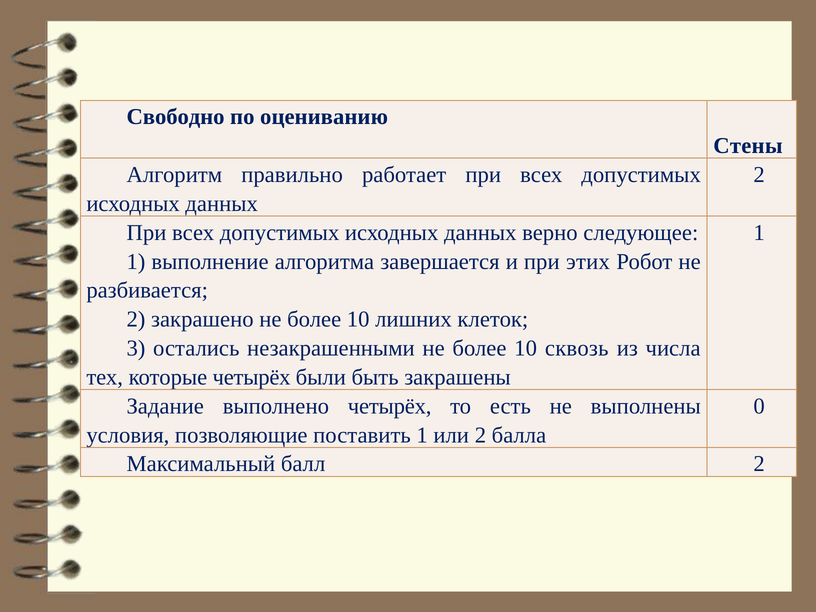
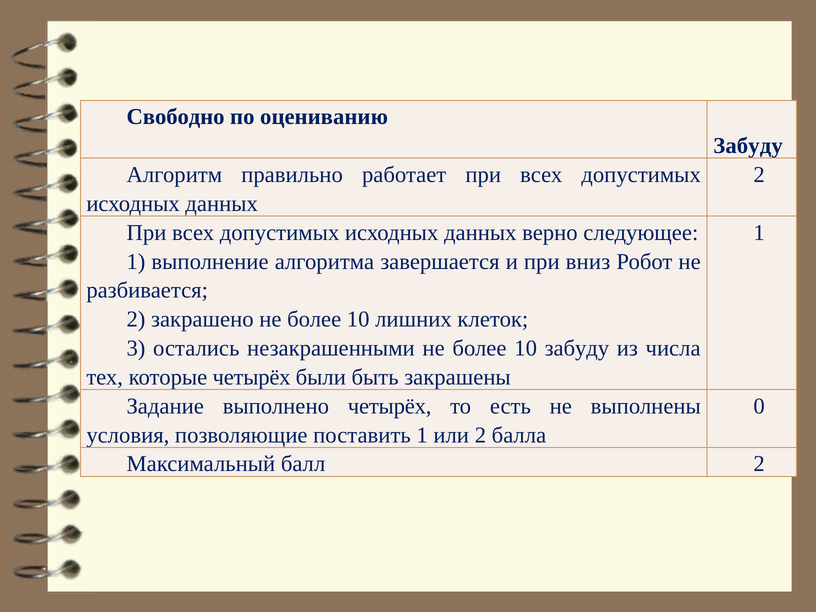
Стены: Стены -> Забуду (748, 146)
этих: этих -> вниз (588, 262)
10 сквозь: сквозь -> забуду (577, 348)
